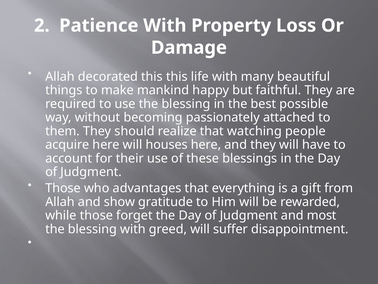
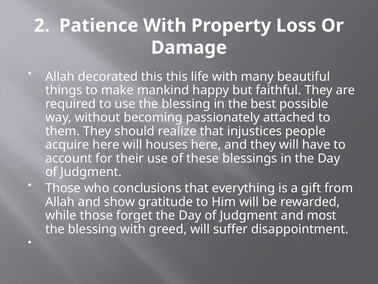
watching: watching -> injustices (255, 131)
advantages: advantages -> conclusions (147, 188)
